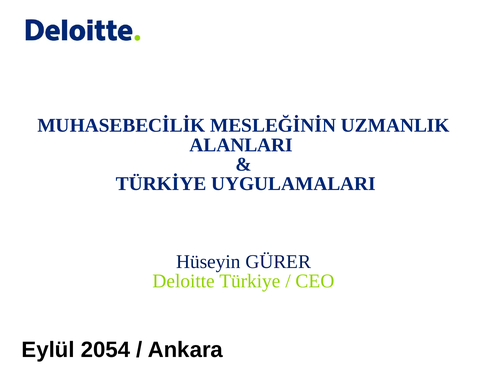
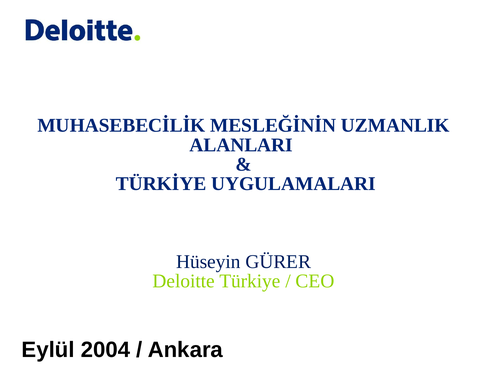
2054: 2054 -> 2004 (105, 349)
